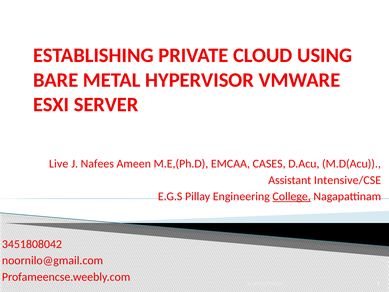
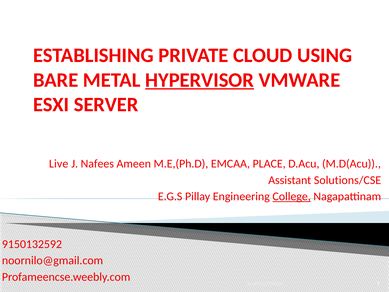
HYPERVISOR underline: none -> present (200, 80)
CASES: CASES -> PLACE (269, 164)
Intensive/CSE: Intensive/CSE -> Solutions/CSE (348, 180)
3451808042: 3451808042 -> 9150132592 (32, 244)
